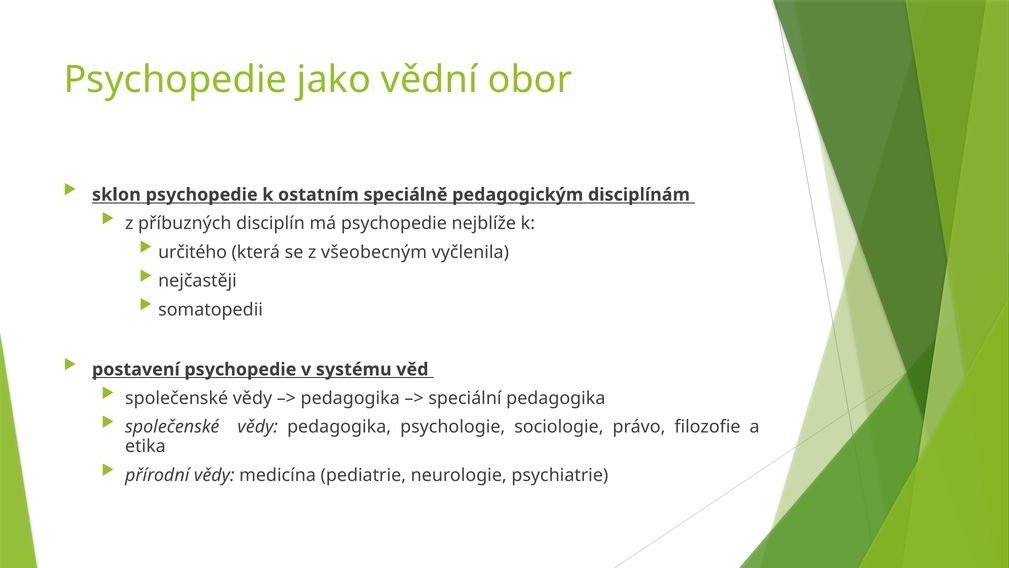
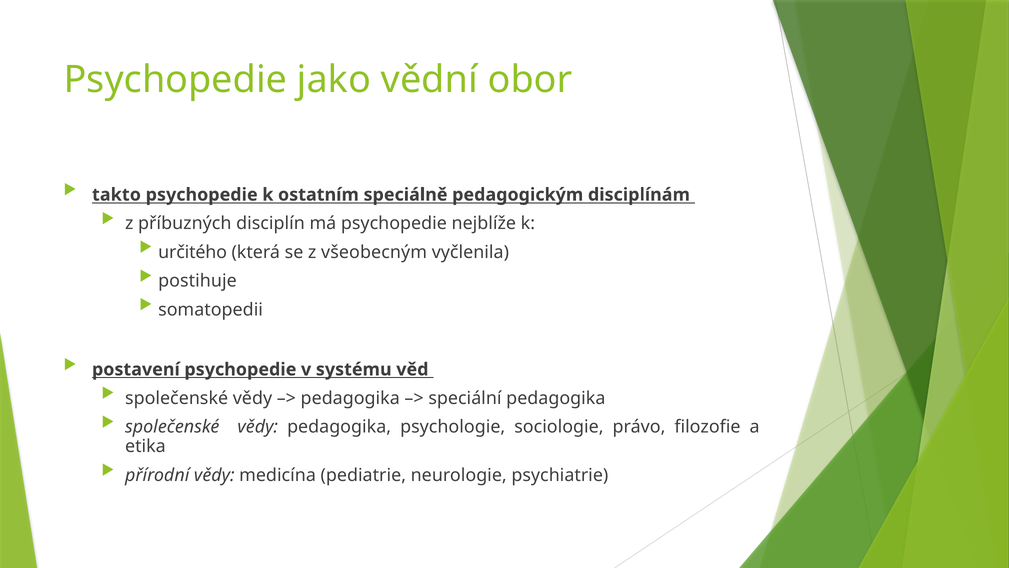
sklon: sklon -> takto (116, 195)
nejčastěji: nejčastěji -> postihuje (197, 281)
